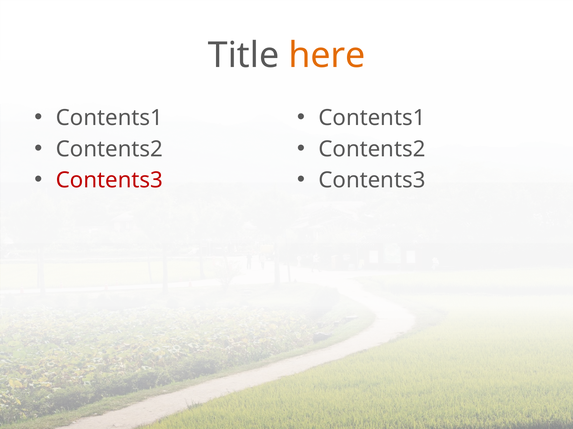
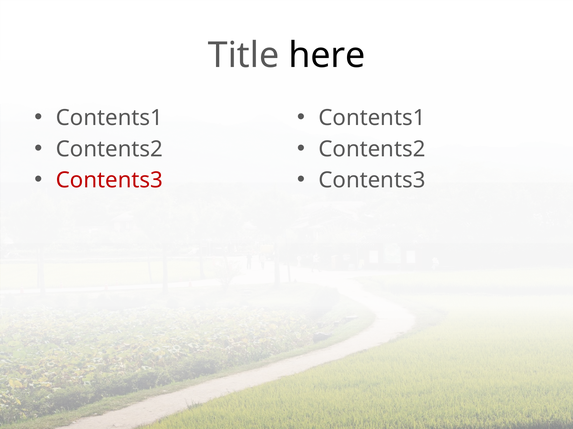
here colour: orange -> black (327, 56)
